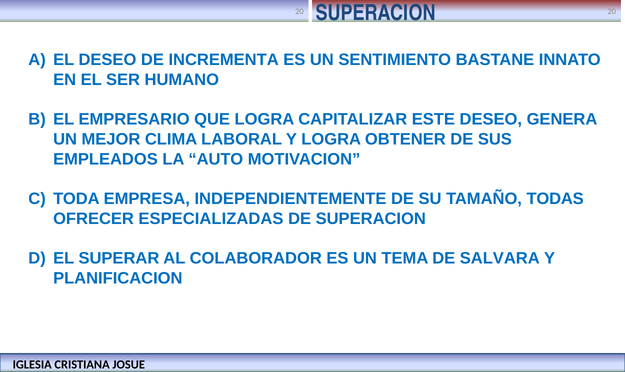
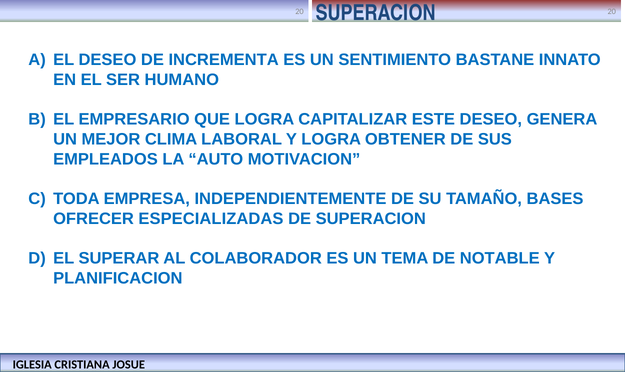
TODAS: TODAS -> BASES (555, 199)
SALVARA: SALVARA -> NOTABLE (500, 258)
